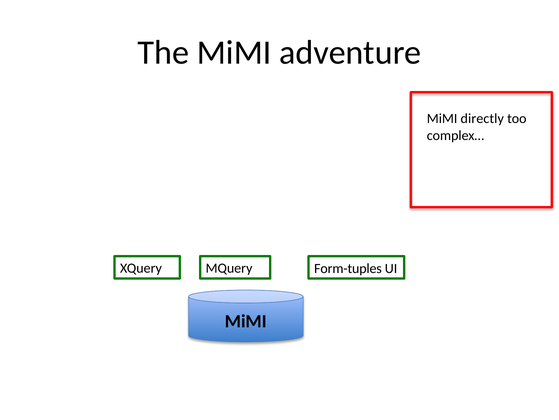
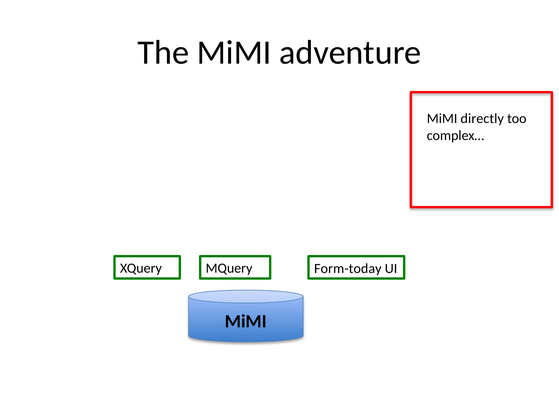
Form-tuples: Form-tuples -> Form-today (348, 268)
